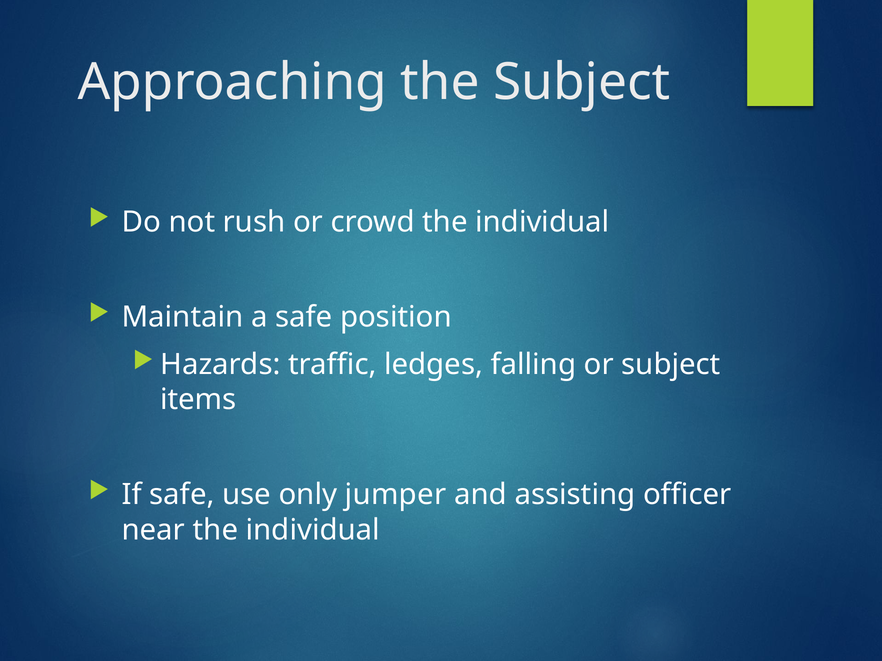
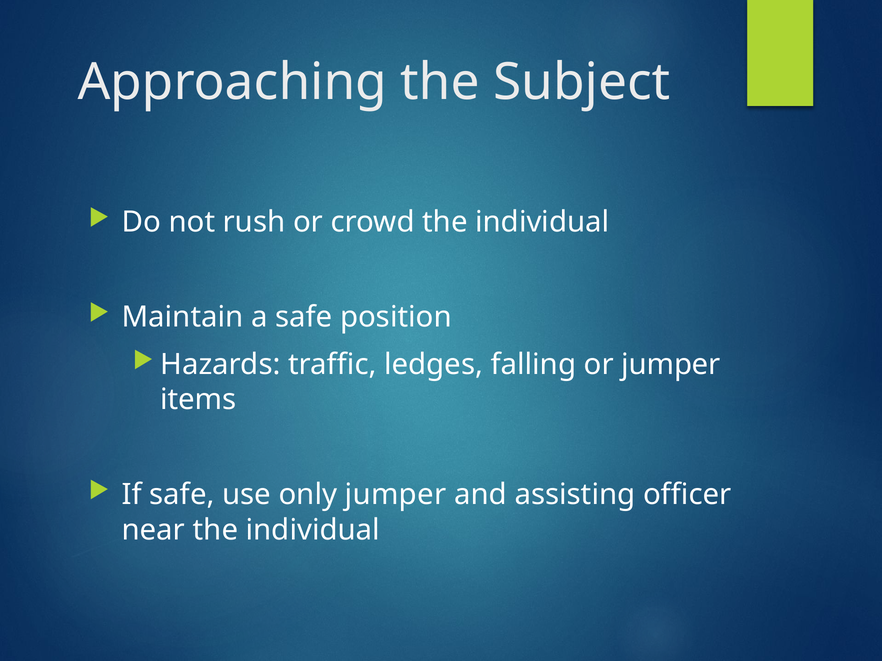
or subject: subject -> jumper (671, 365)
